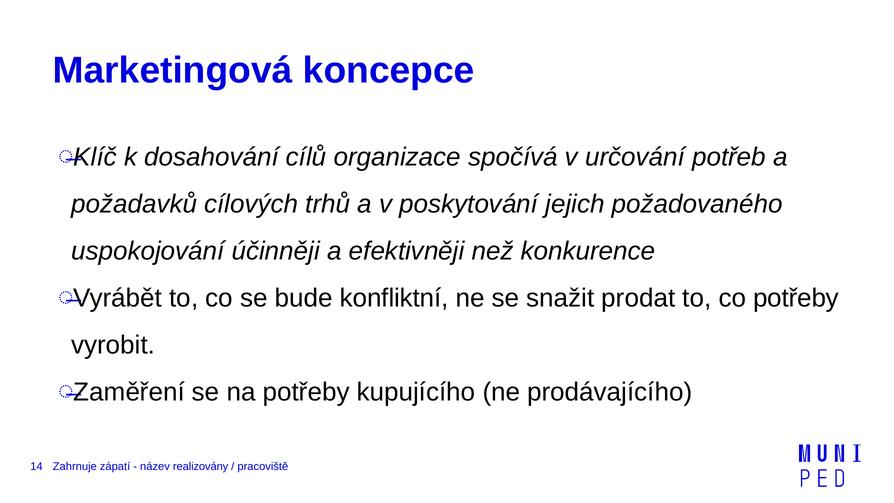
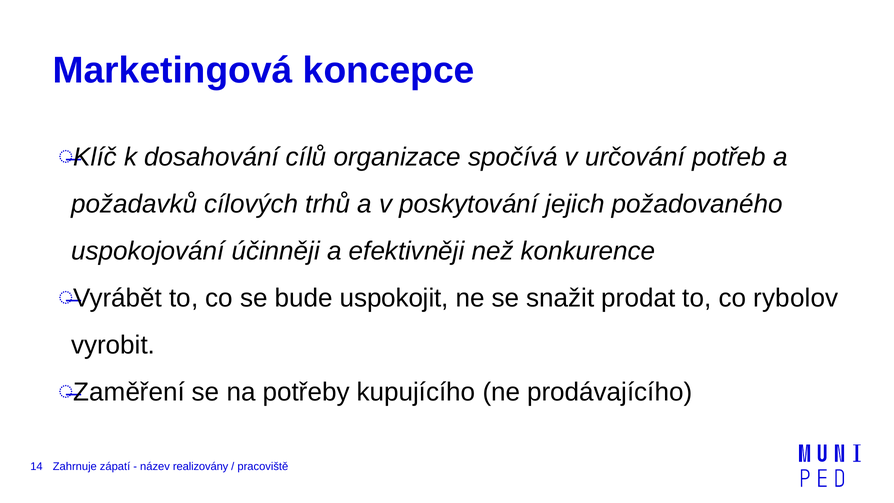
konfliktní: konfliktní -> uspokojit (394, 298)
co potřeby: potřeby -> rybolov (796, 298)
